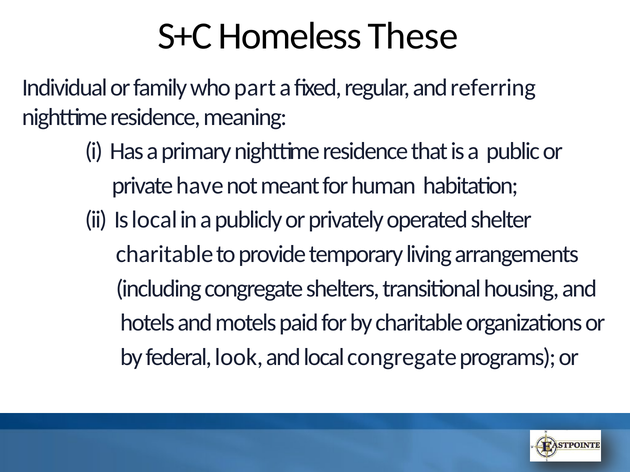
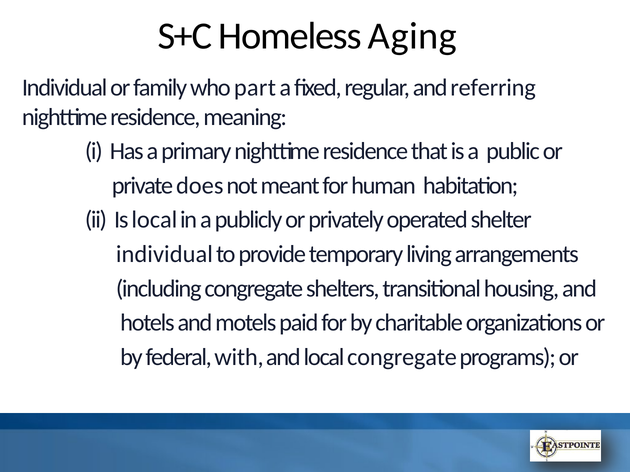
These: These -> Aging (412, 36)
have: have -> does (200, 186)
charitable: charitable -> individual (164, 254)
look: look -> with (239, 357)
